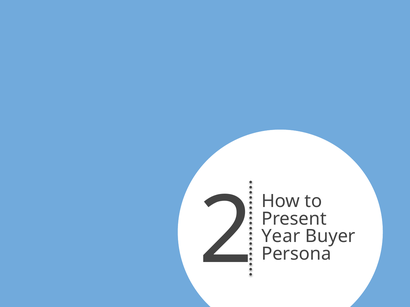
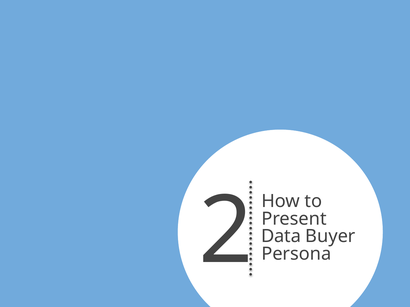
Year: Year -> Data (281, 237)
